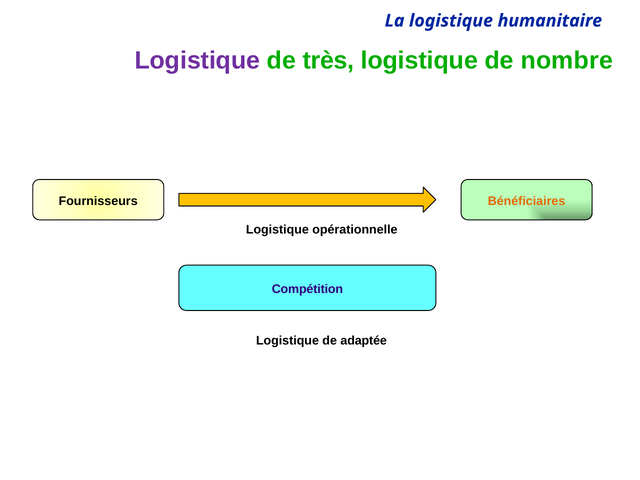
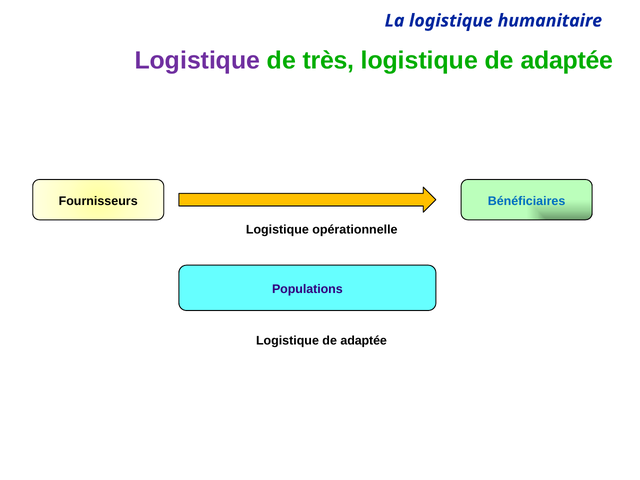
nombre: nombre -> adaptée (567, 61)
Bénéficiaires colour: orange -> blue (527, 201)
Compétition: Compétition -> Populations (307, 289)
